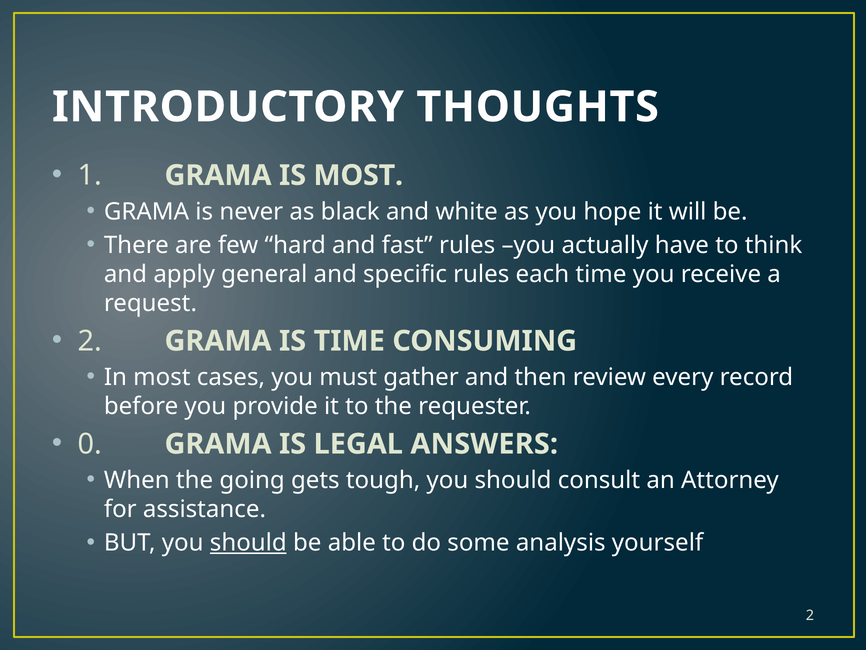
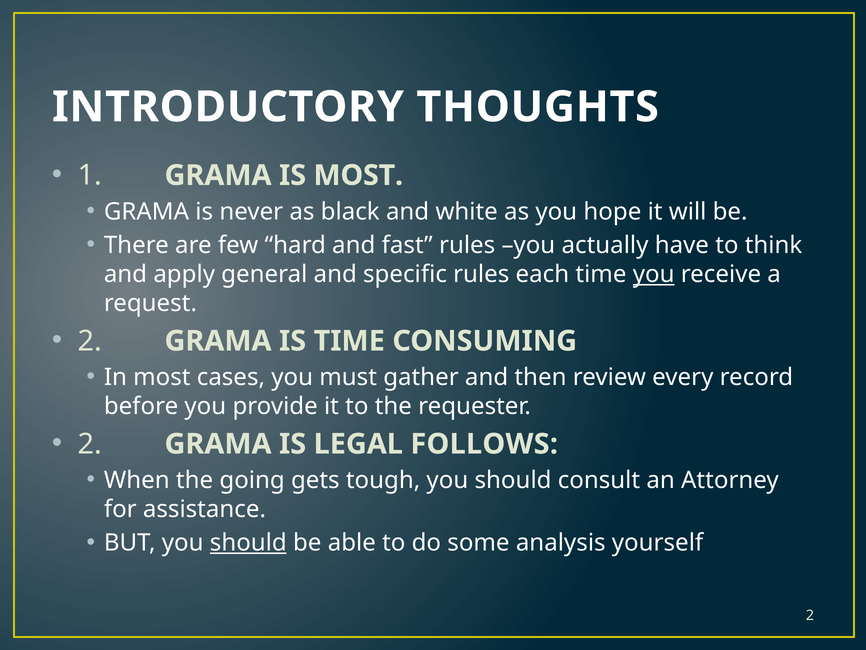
you underline: none -> present (654, 274)
0: 0 -> 2 (90, 444)
ANSWERS: ANSWERS -> FOLLOWS (484, 444)
